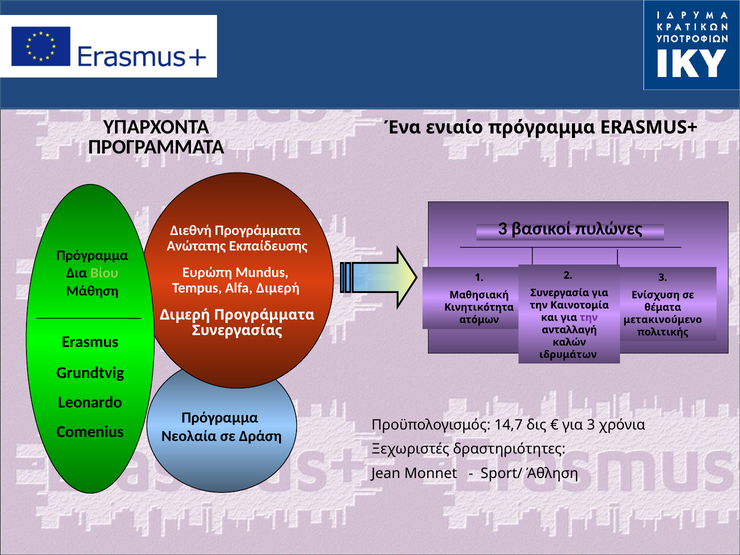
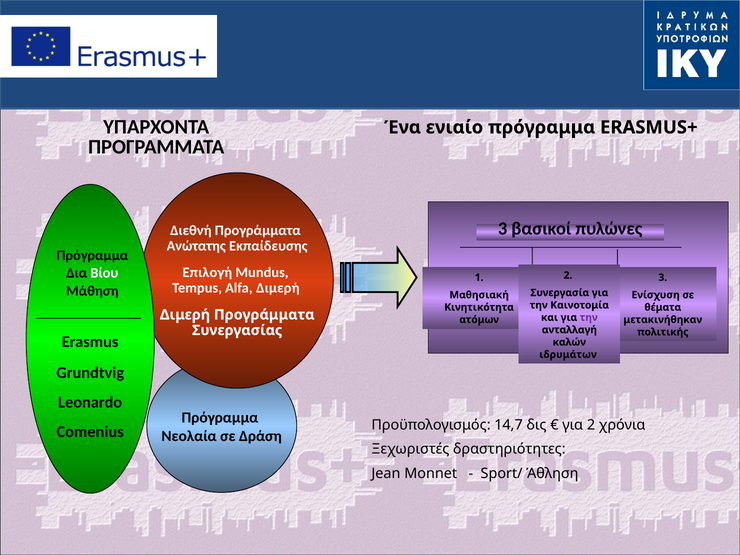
Ευρώπη: Ευρώπη -> Επιλογή (207, 273)
Βίου colour: light green -> white (104, 273)
μετακινούμενο: μετακινούμενο -> μετακινήθηκαν (663, 320)
για 3: 3 -> 2 (591, 425)
